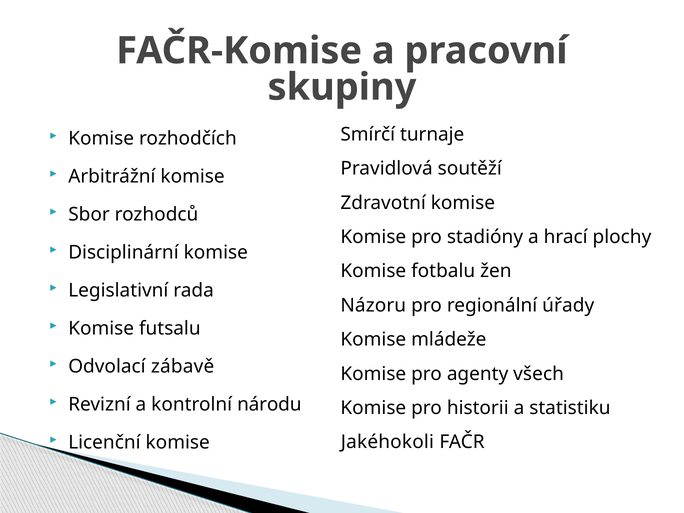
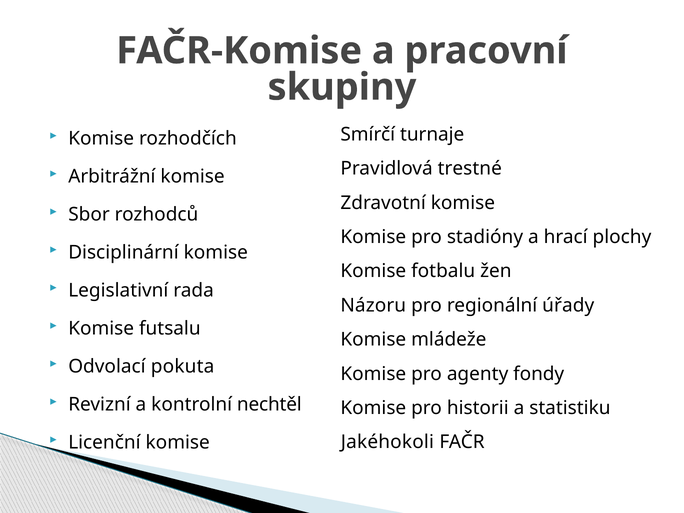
soutěží: soutěží -> trestné (470, 169)
zábavě: zábavě -> pokuta (183, 367)
všech: všech -> fondy (539, 374)
národu: národu -> nechtěl (269, 405)
